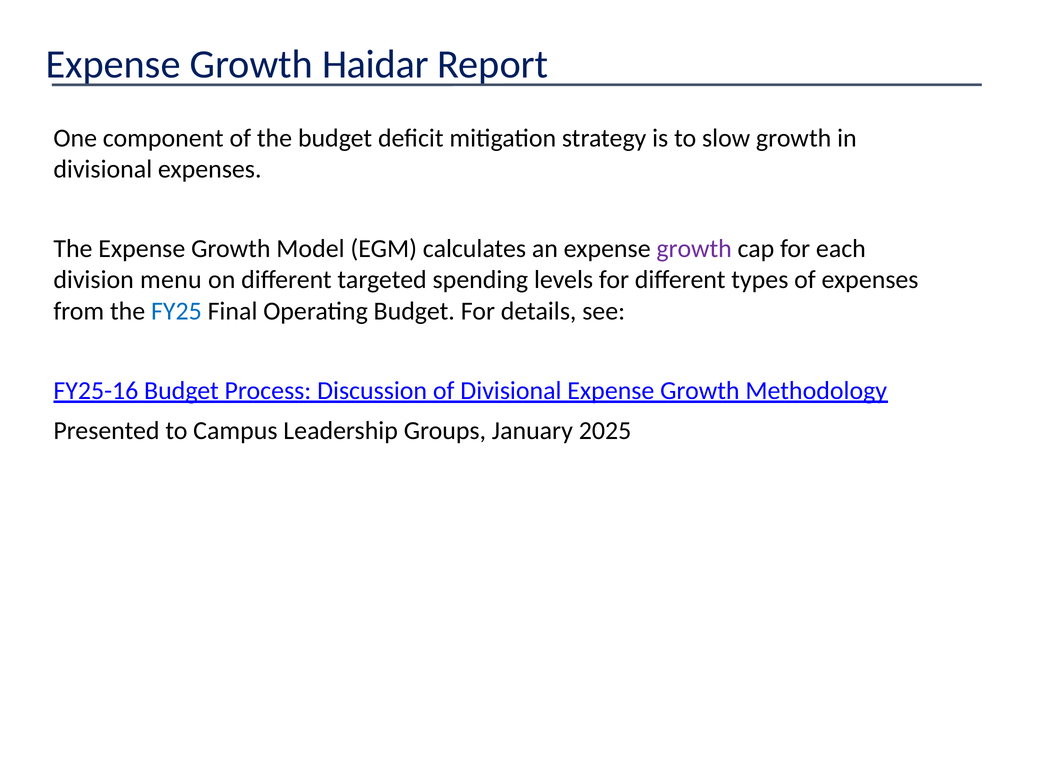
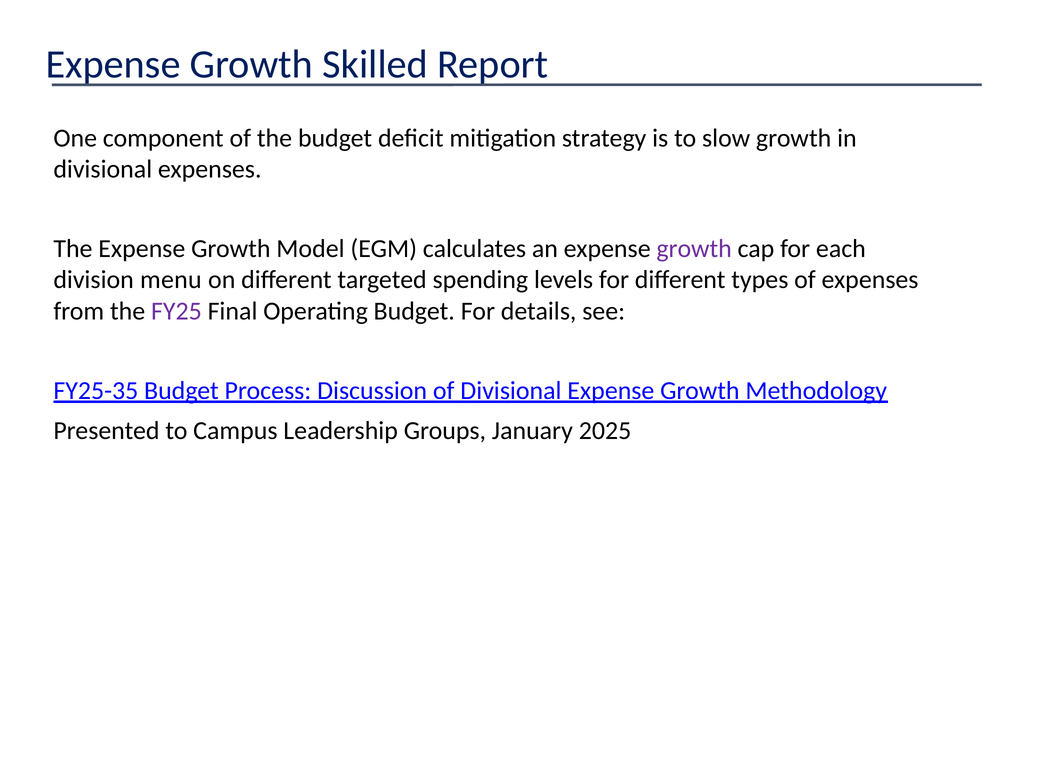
Haidar: Haidar -> Skilled (375, 64)
FY25 colour: blue -> purple (176, 311)
FY25-16: FY25-16 -> FY25-35 (96, 390)
